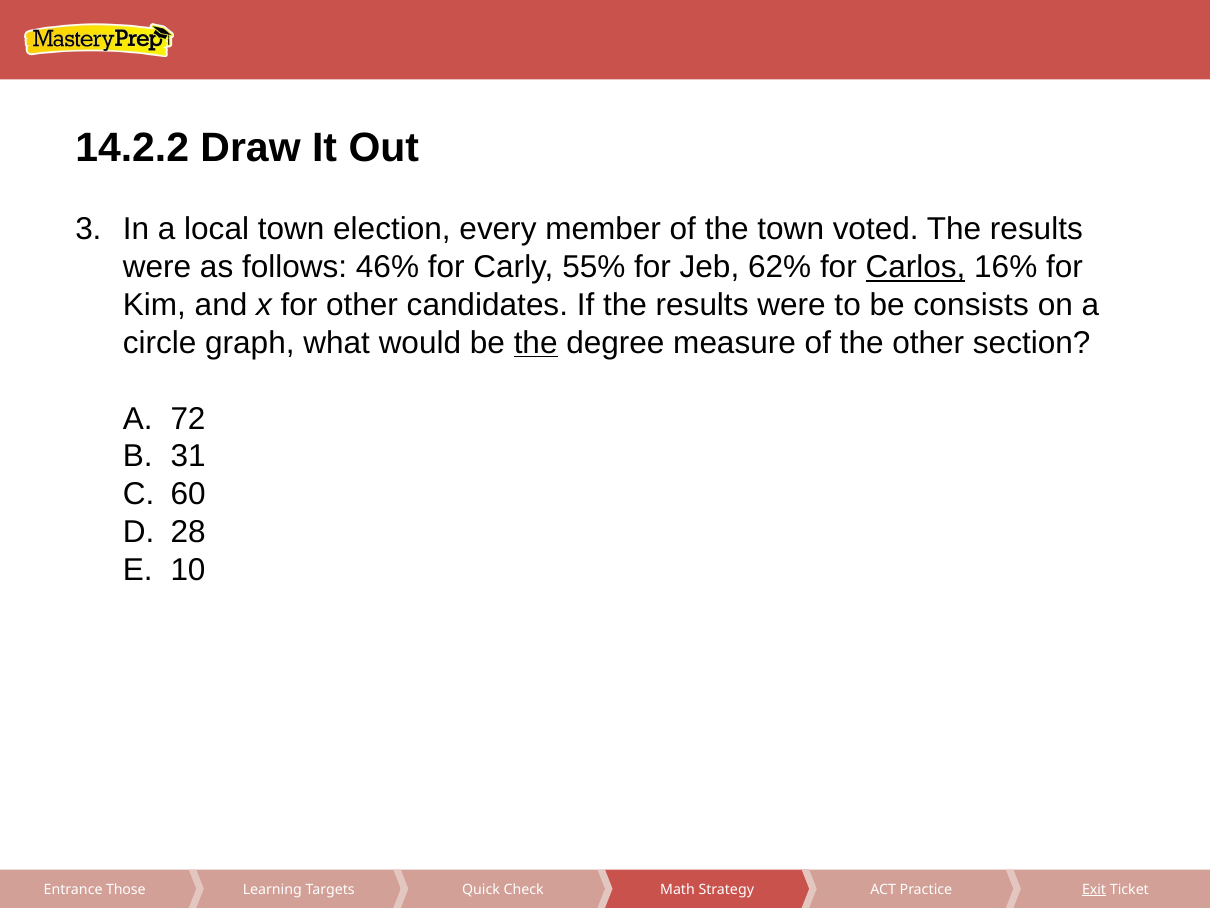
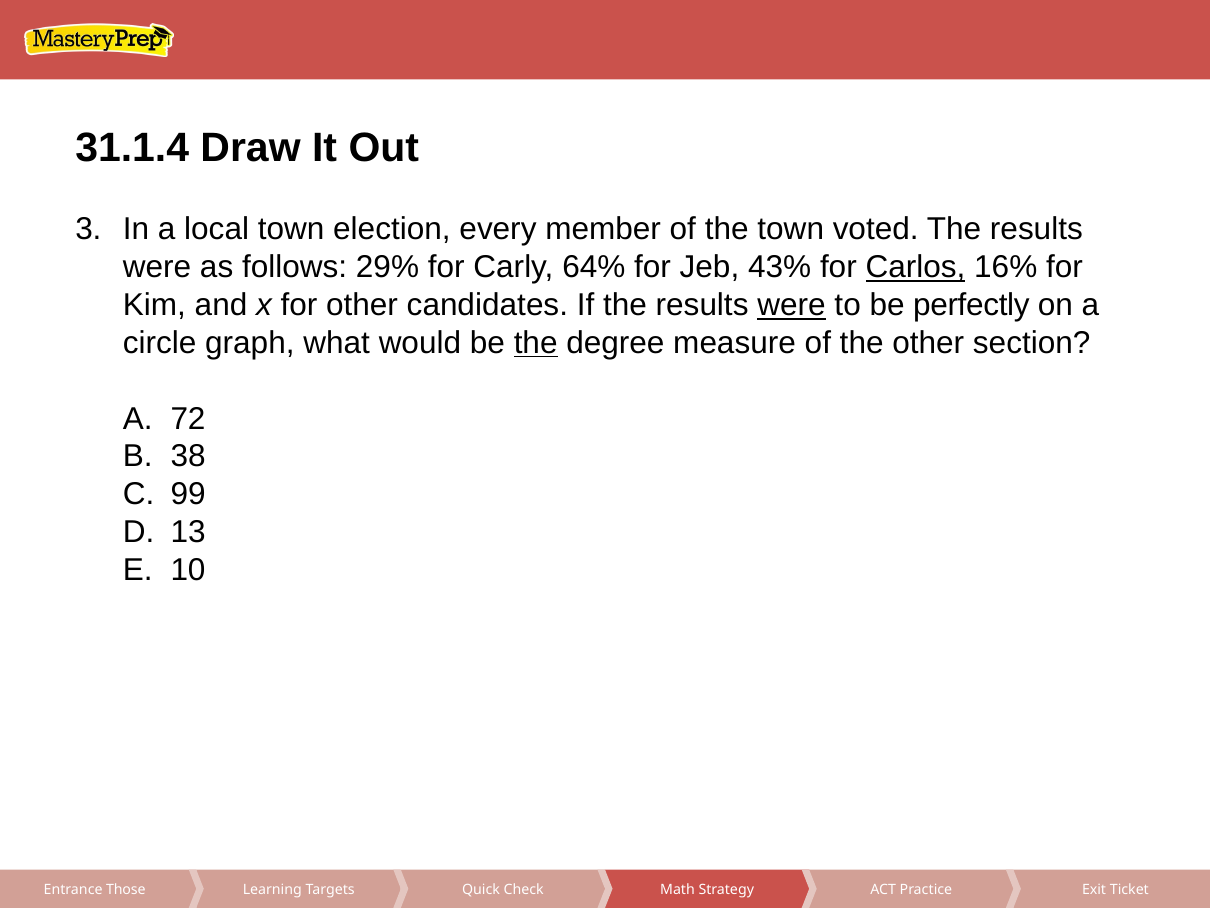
14.2.2: 14.2.2 -> 31.1.4 (132, 148)
46%: 46% -> 29% (388, 267)
55%: 55% -> 64% (594, 267)
62%: 62% -> 43% (780, 267)
were underline: none -> present (792, 305)
consists: consists -> perfectly (971, 305)
31: 31 -> 38 (188, 456)
60: 60 -> 99 (188, 494)
28: 28 -> 13 (188, 532)
Exit underline: present -> none (1094, 889)
